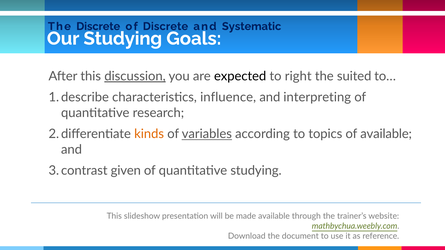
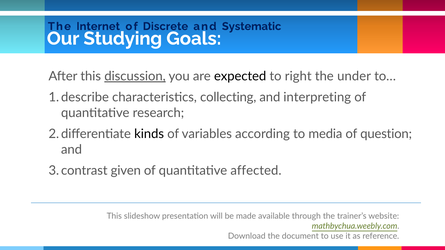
The Discrete: Discrete -> Internet (98, 26)
suited: suited -> under (354, 76)
influence: influence -> collecting (228, 97)
kinds colour: orange -> black (149, 134)
variables underline: present -> none (207, 134)
topics: topics -> media (325, 134)
of available: available -> question (386, 134)
quantitative studying: studying -> affected (256, 171)
